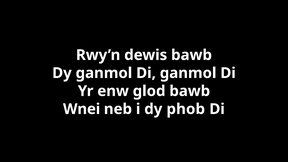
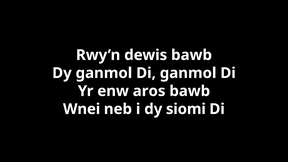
glod: glod -> aros (149, 91)
phob: phob -> siomi (186, 109)
